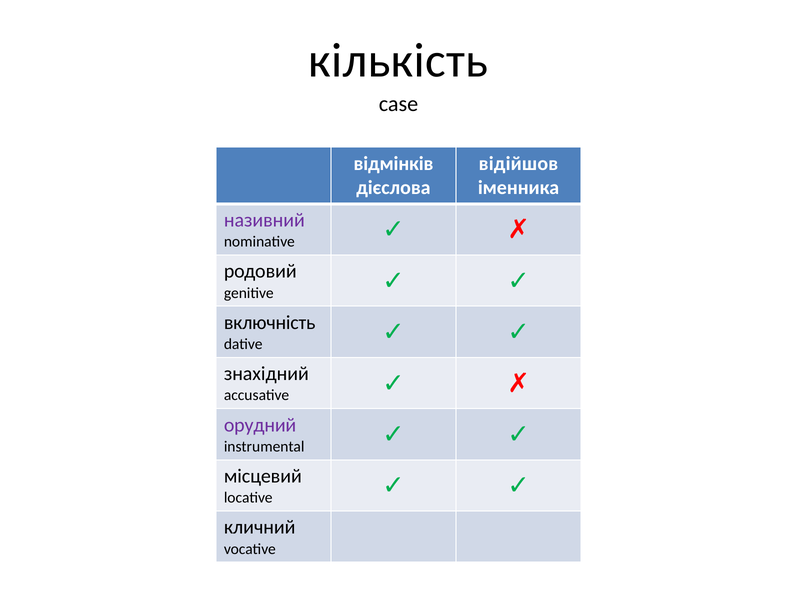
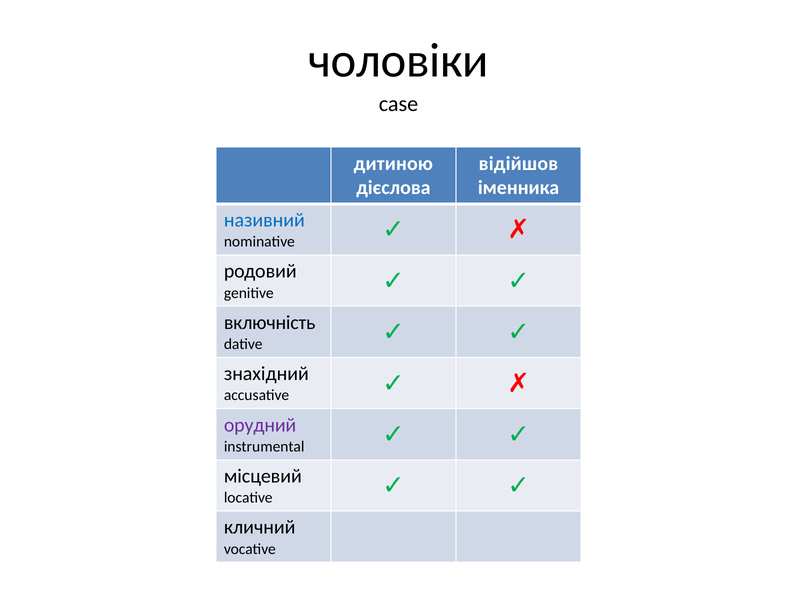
кількість: кількість -> чоловіки (398, 61)
відмінків: відмінків -> дитиною (393, 163)
називний colour: purple -> blue (264, 220)
